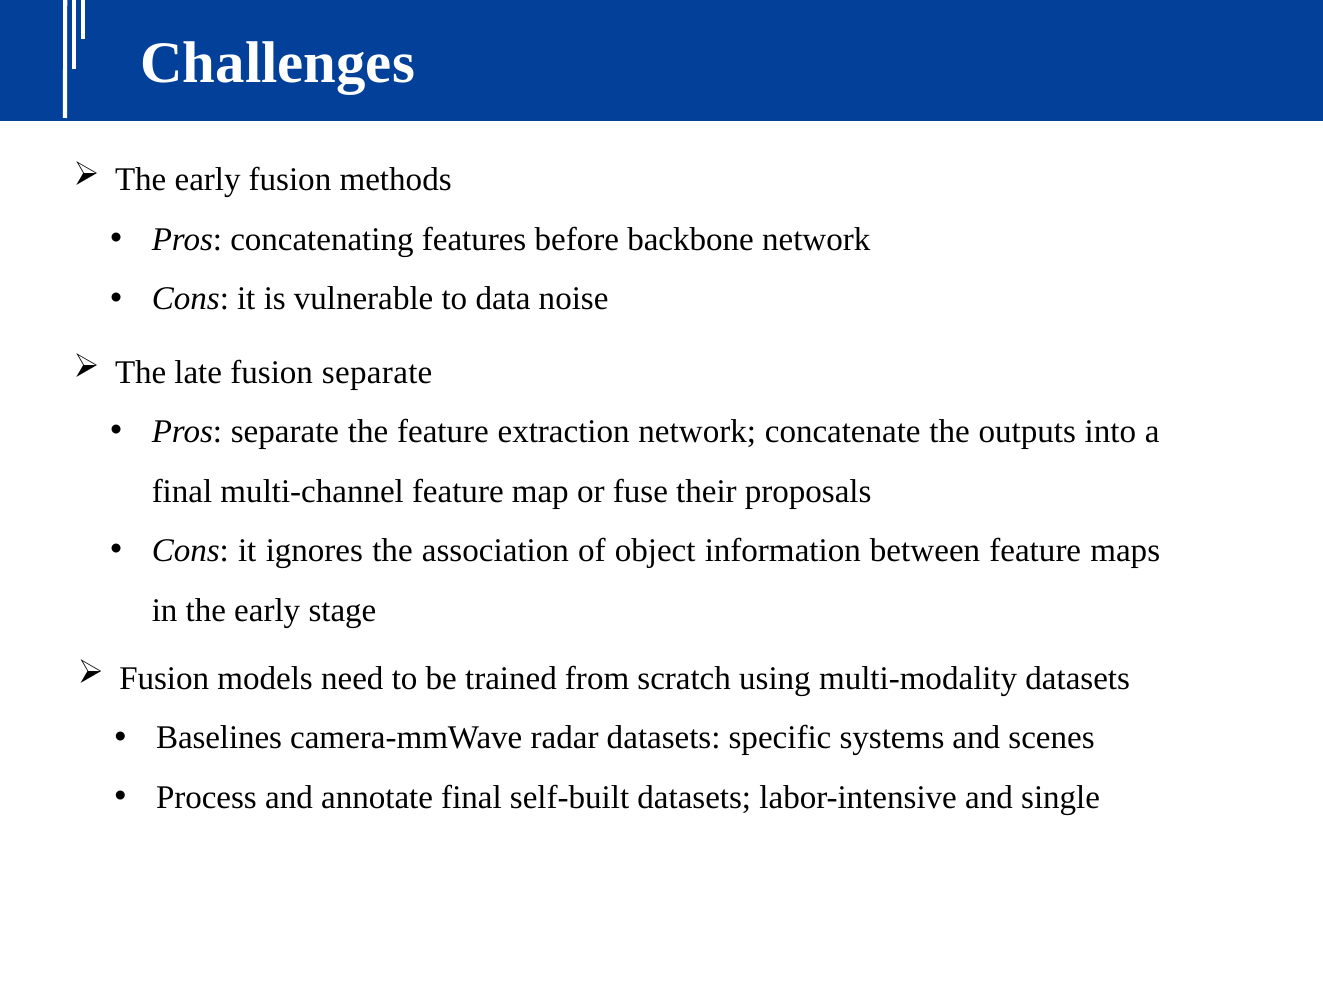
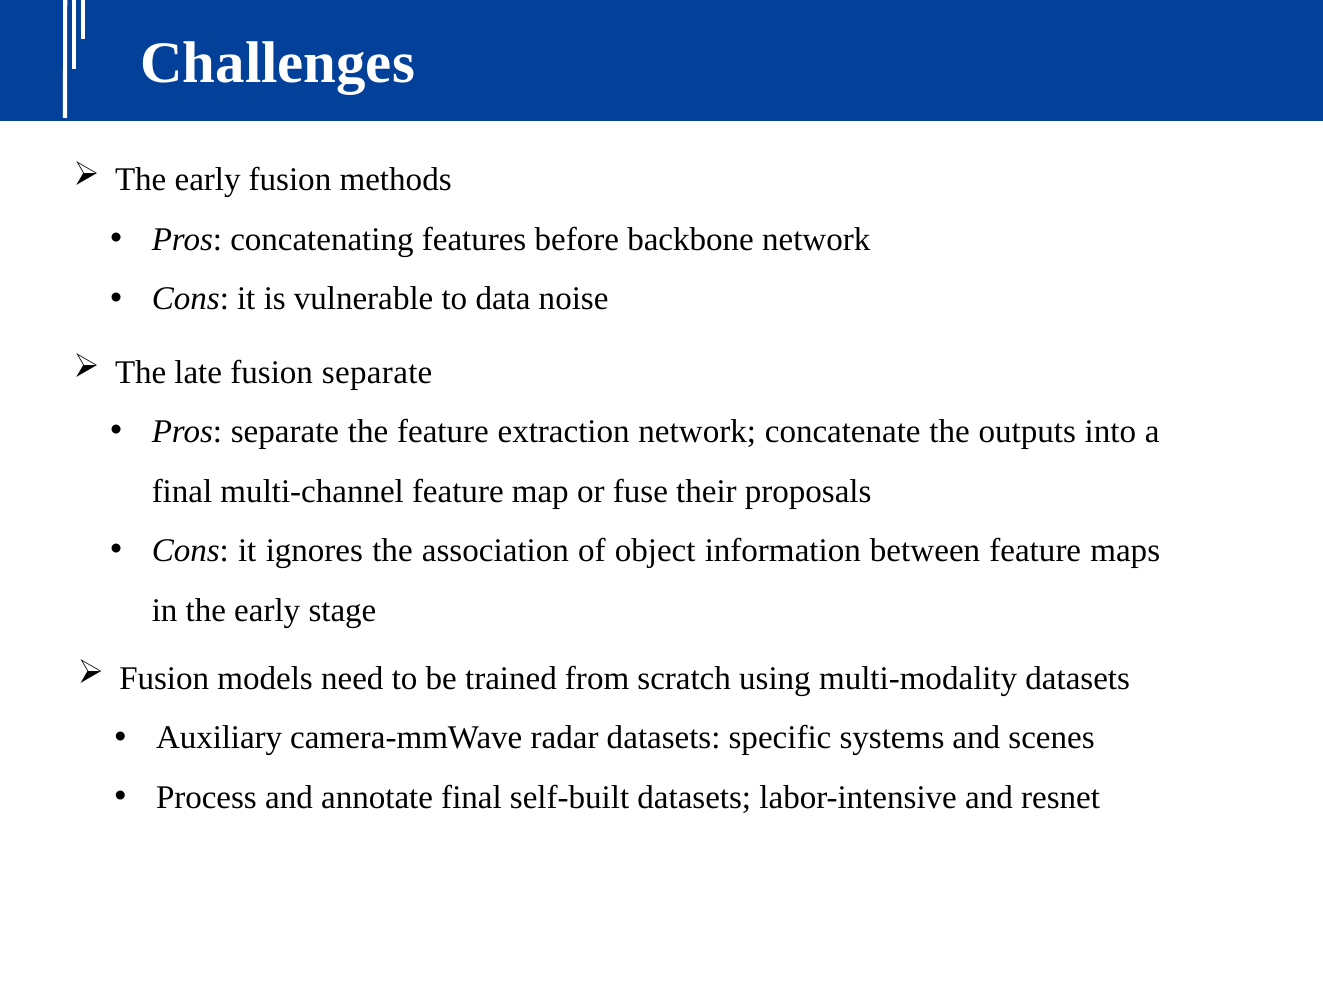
Baselines: Baselines -> Auxiliary (219, 738)
single: single -> resnet (1061, 798)
